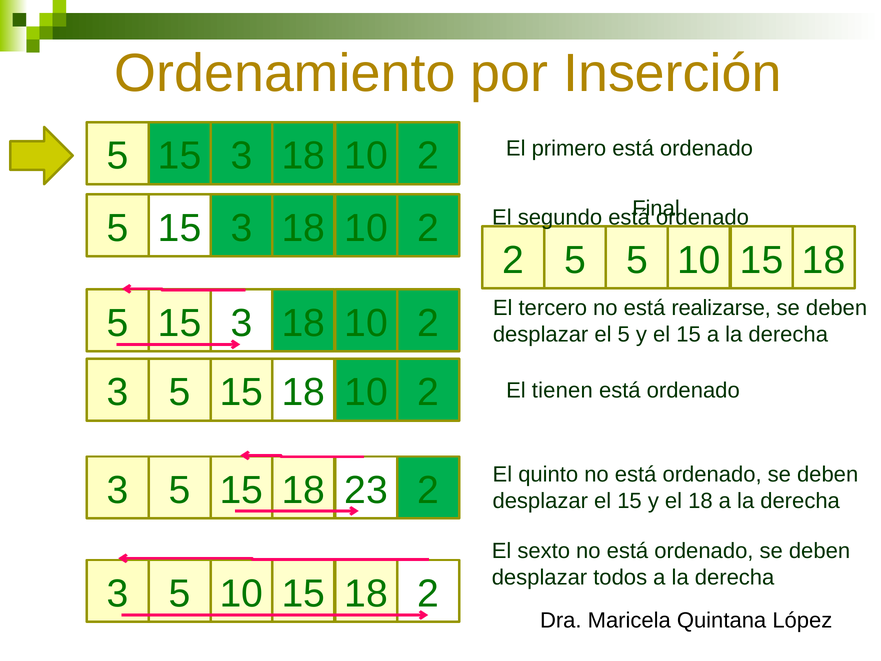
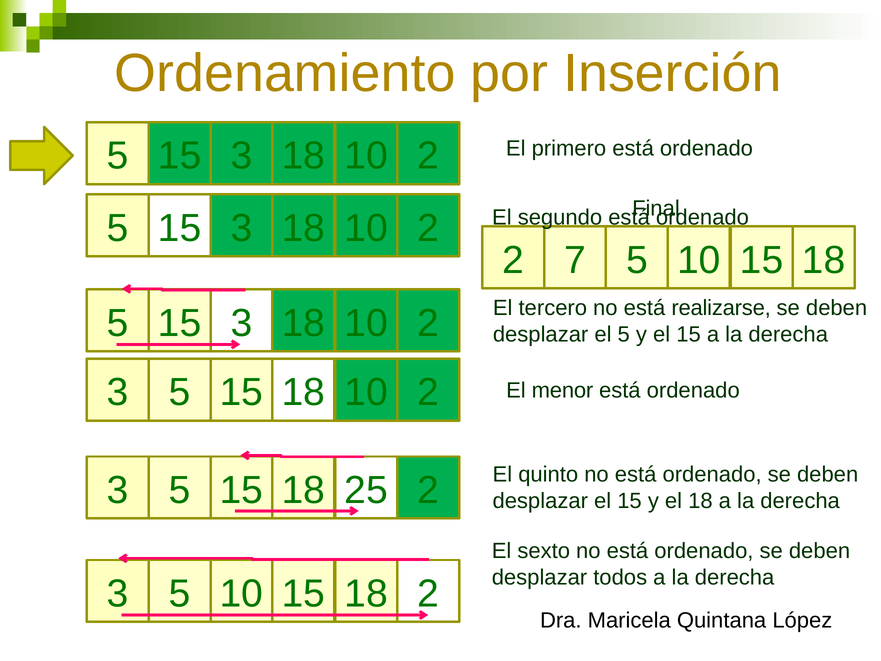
5: 5 -> 7 (575, 260)
tienen: tienen -> menor (563, 390)
23: 23 -> 25 (366, 490)
